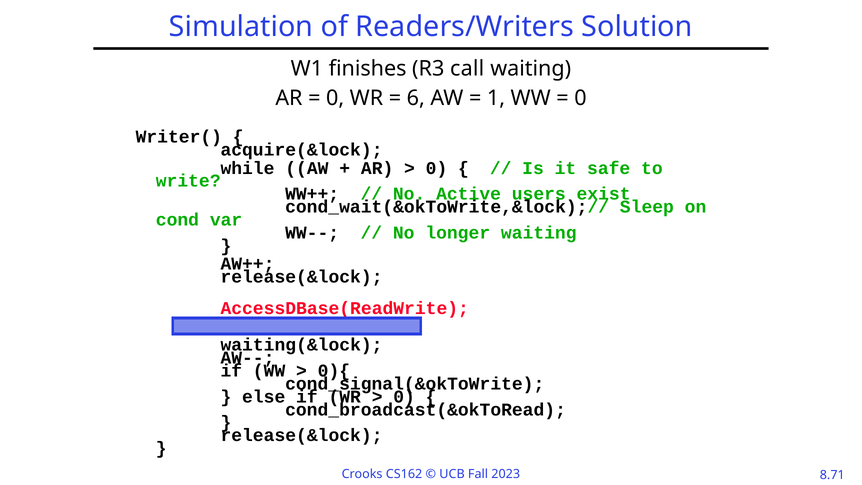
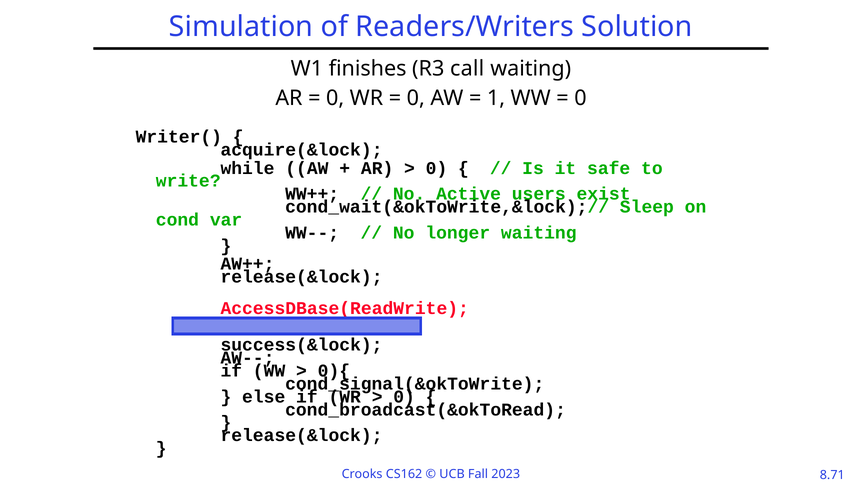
6: 6 -> 0 (416, 98)
waiting(&lock: waiting(&lock -> success(&lock (302, 345)
